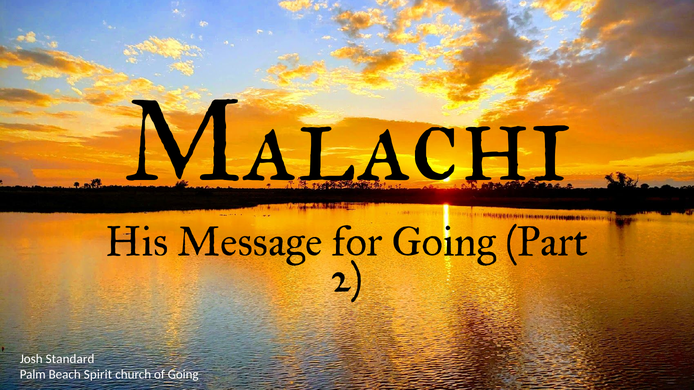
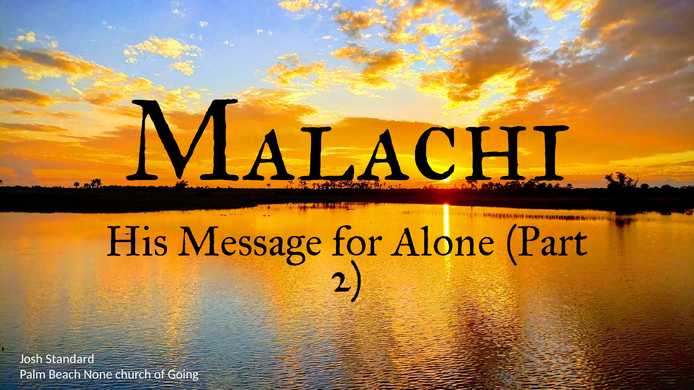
for Going: Going -> Alone (444, 242)
Spirit: Spirit -> None (98, 375)
